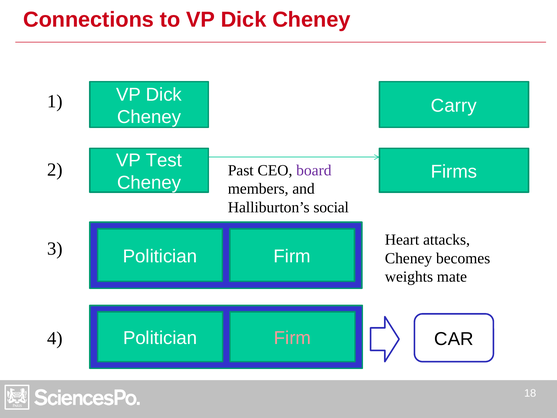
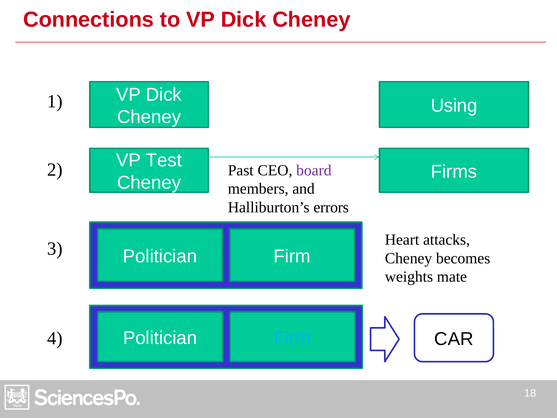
Carry: Carry -> Using (454, 106)
social: social -> errors (331, 207)
Firm colour: pink -> light blue (293, 338)
